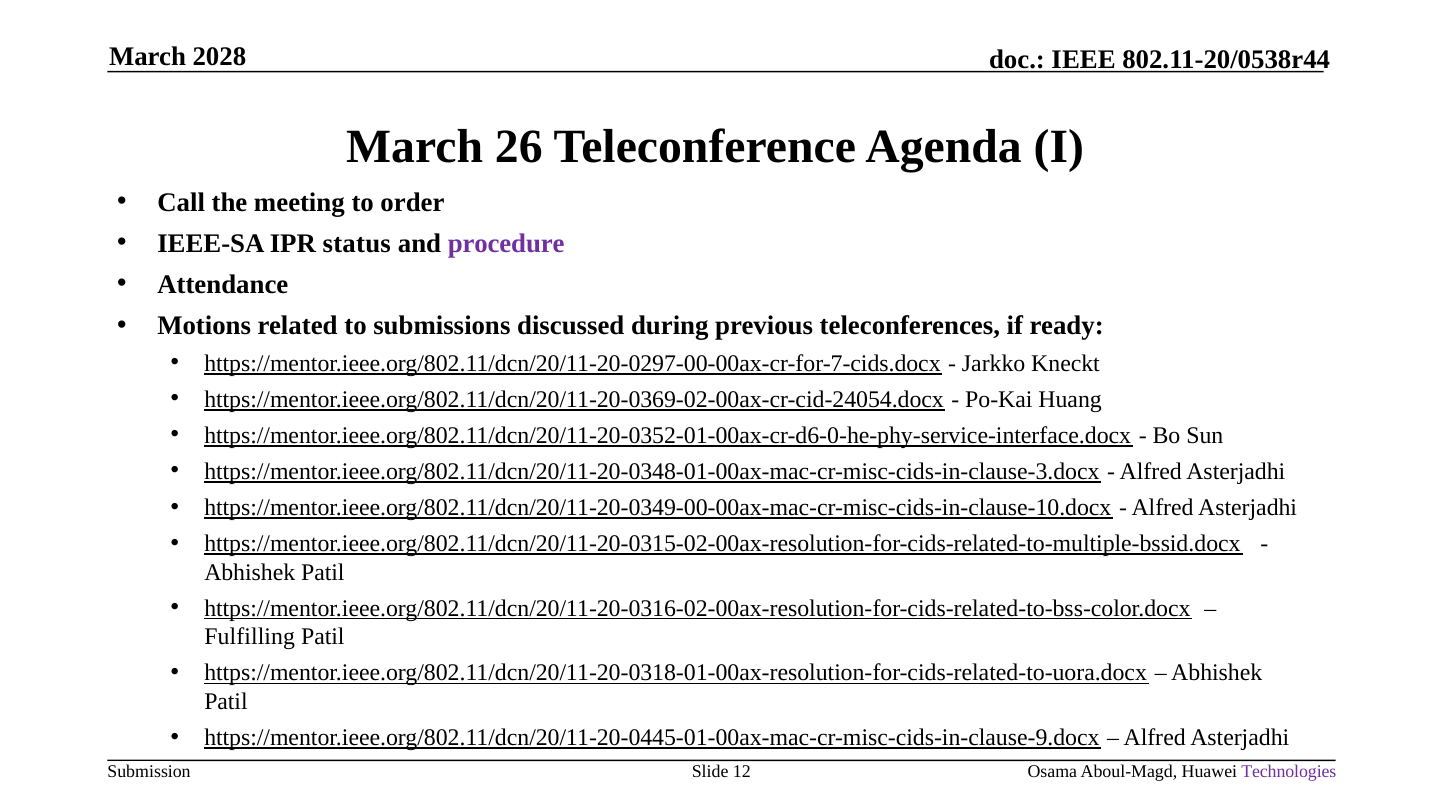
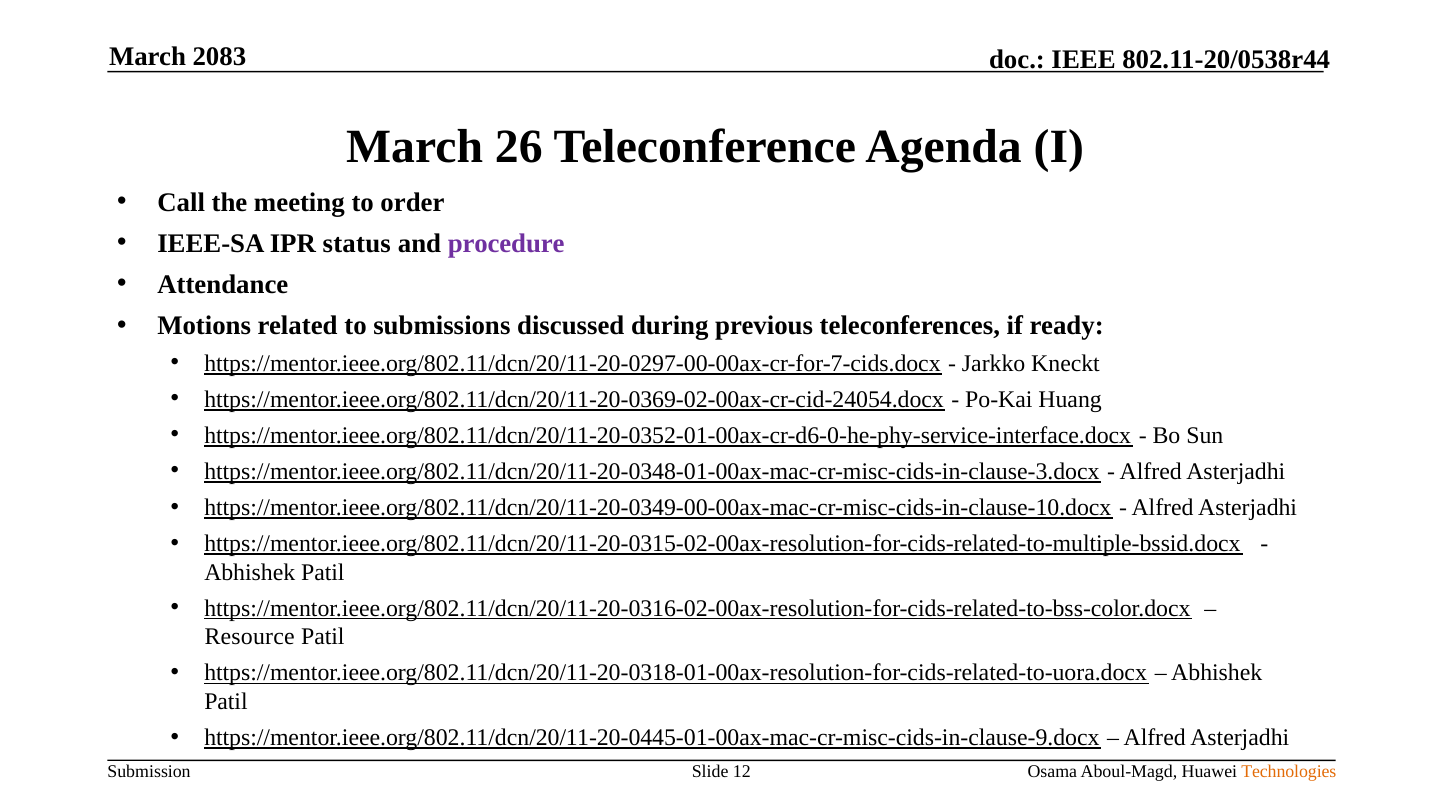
2028: 2028 -> 2083 (219, 57)
Fulfilling: Fulfilling -> Resource (250, 637)
Technologies colour: purple -> orange (1289, 772)
